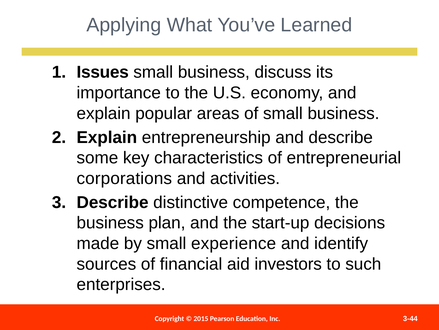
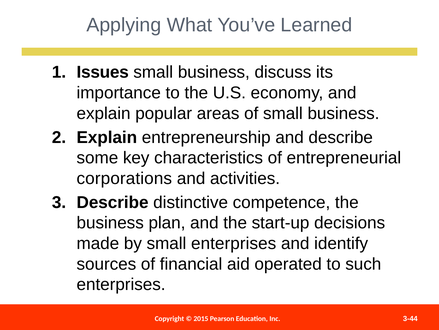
small experience: experience -> enterprises (234, 243)
investors: investors -> operated (288, 263)
